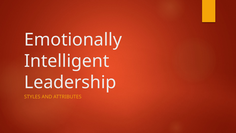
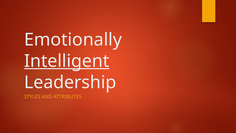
Intelligent underline: none -> present (67, 61)
